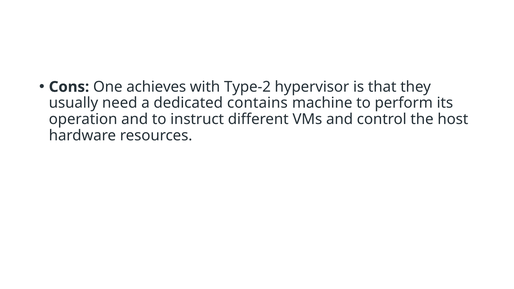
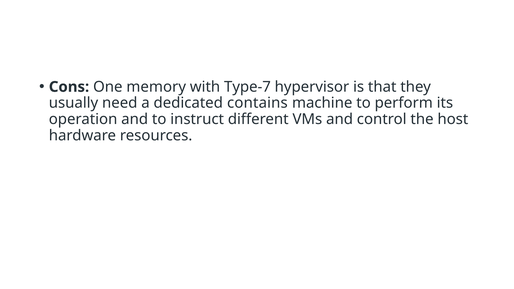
achieves: achieves -> memory (156, 87)
Type-2: Type-2 -> Type-7 (247, 87)
